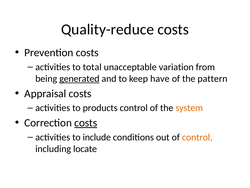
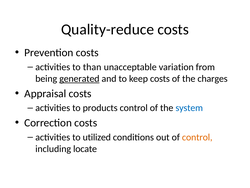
total: total -> than (92, 67)
keep have: have -> costs (160, 78)
pattern: pattern -> charges (213, 78)
system colour: orange -> blue (189, 108)
costs underline: present -> none (86, 122)
include: include -> utilized (97, 137)
